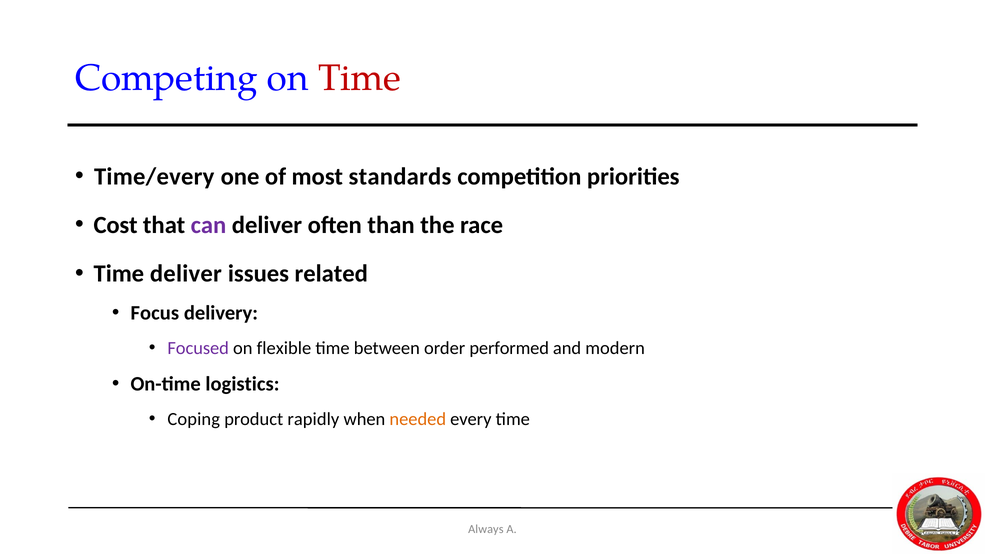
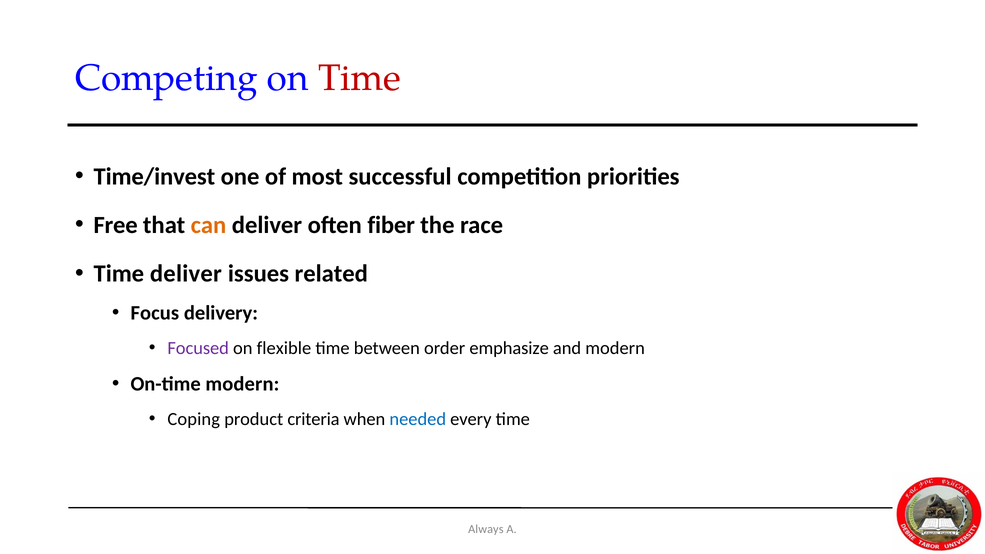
Time/every: Time/every -> Time/invest (154, 177)
standards: standards -> successful (400, 177)
Cost: Cost -> Free (116, 225)
can colour: purple -> orange (208, 225)
than: than -> fiber (391, 225)
performed: performed -> emphasize (509, 348)
On-time logistics: logistics -> modern (242, 384)
rapidly: rapidly -> criteria (313, 419)
needed colour: orange -> blue (418, 419)
